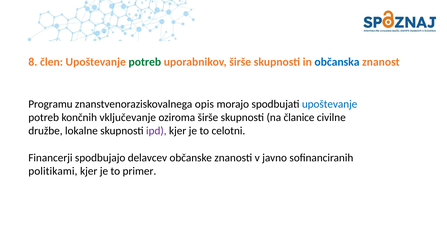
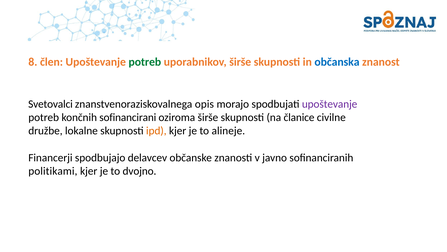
Programu: Programu -> Svetovalci (50, 104)
upoštevanje colour: blue -> purple (330, 104)
vključevanje: vključevanje -> sofinancirani (128, 117)
ipd colour: purple -> orange (156, 131)
celotni: celotni -> alineje (228, 131)
primer: primer -> dvojno (139, 171)
